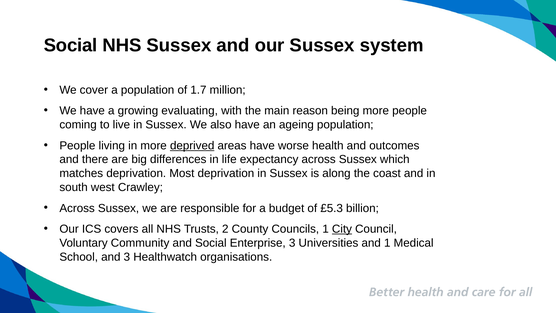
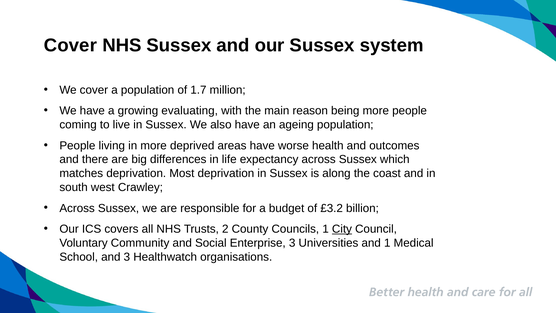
Social: Social -> Cover (70, 45)
deprived underline: present -> none (192, 145)
£5.3: £5.3 -> £3.2 (332, 208)
